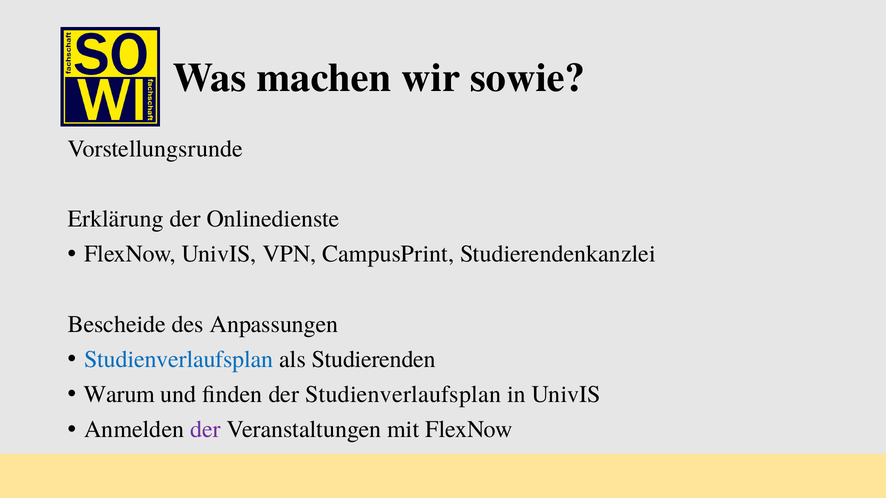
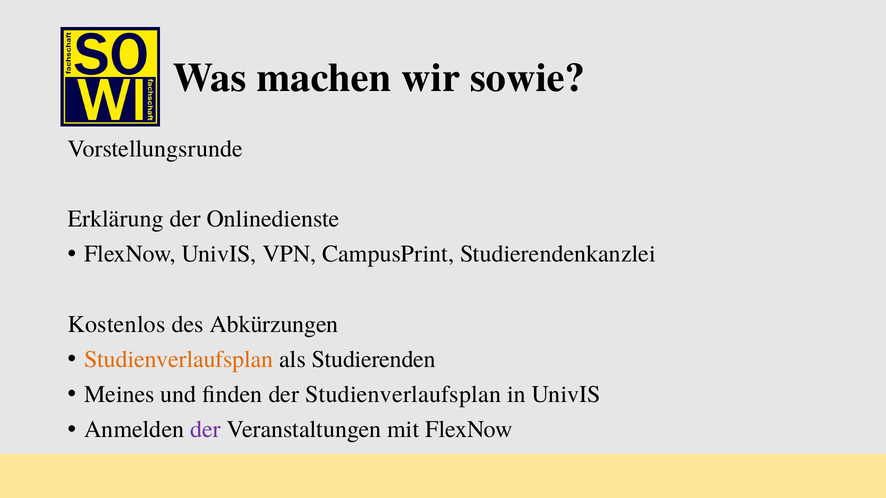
Bescheide: Bescheide -> Kostenlos (117, 324)
Anpassungen: Anpassungen -> Abkürzungen (274, 324)
Studienverlaufsplan colour: blue -> orange (179, 360)
Warum: Warum -> Meines (119, 395)
